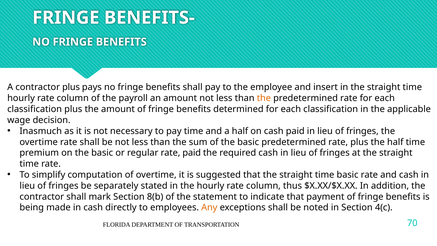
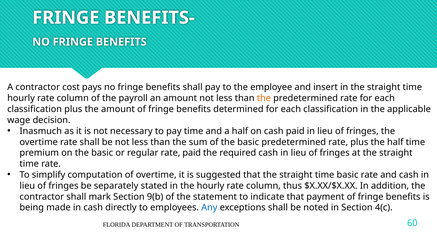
contractor plus: plus -> cost (71, 87)
8(b: 8(b -> 9(b (155, 197)
Any colour: orange -> blue (209, 207)
70: 70 -> 60 (412, 223)
